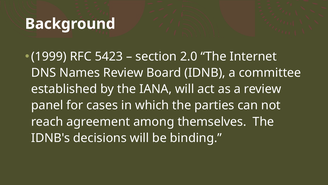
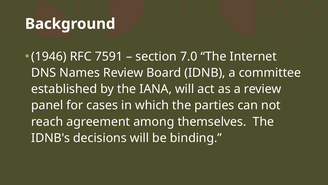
1999: 1999 -> 1946 (49, 56)
5423: 5423 -> 7591 (109, 56)
2.0: 2.0 -> 7.0 (189, 56)
